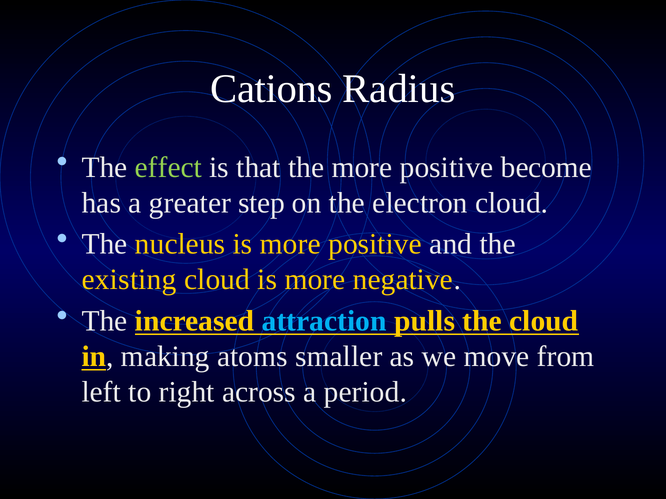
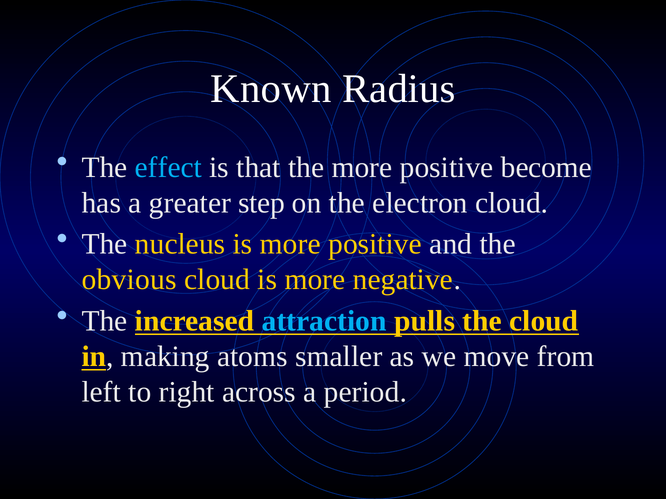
Cations: Cations -> Known (271, 89)
effect colour: light green -> light blue (168, 167)
existing: existing -> obvious (129, 280)
